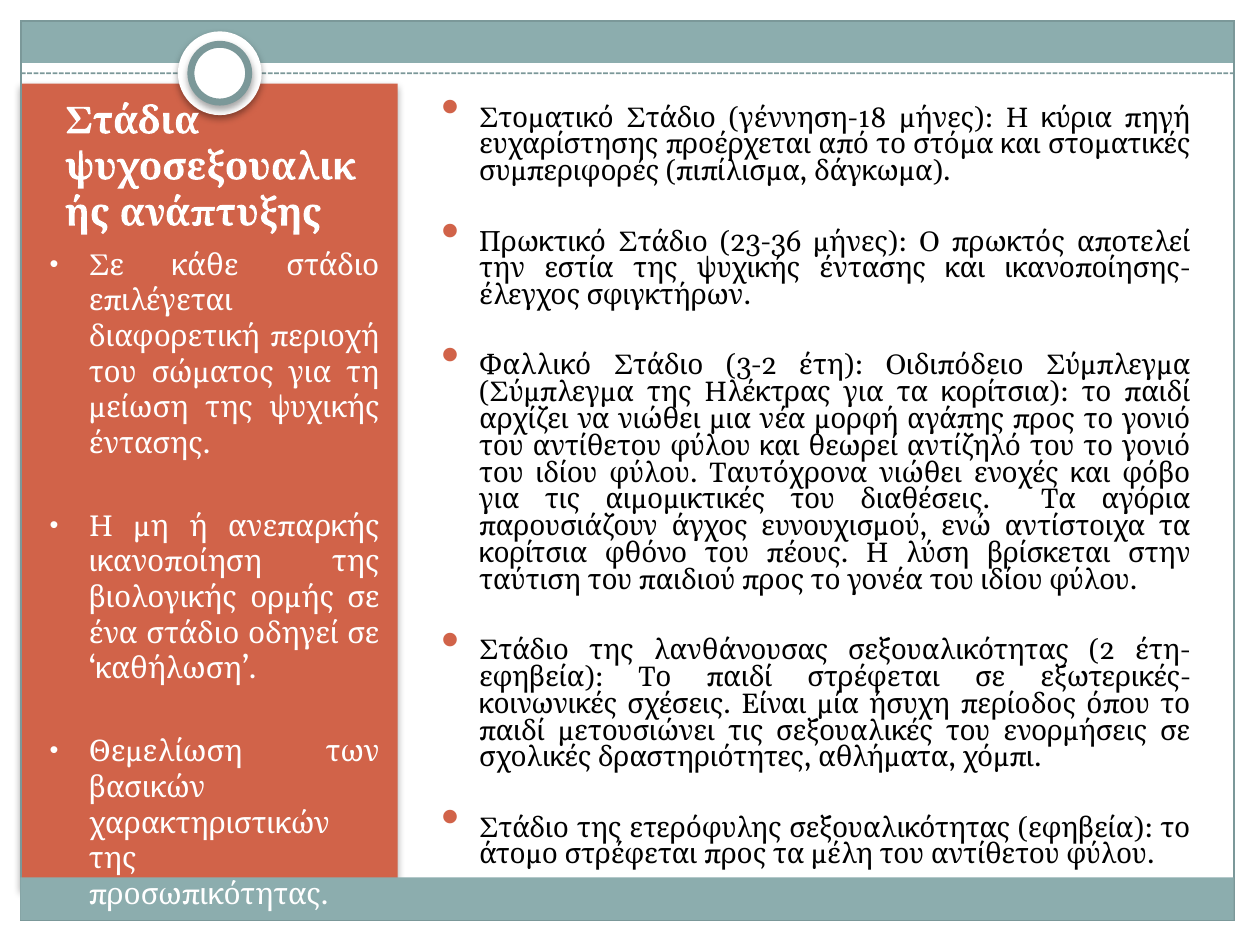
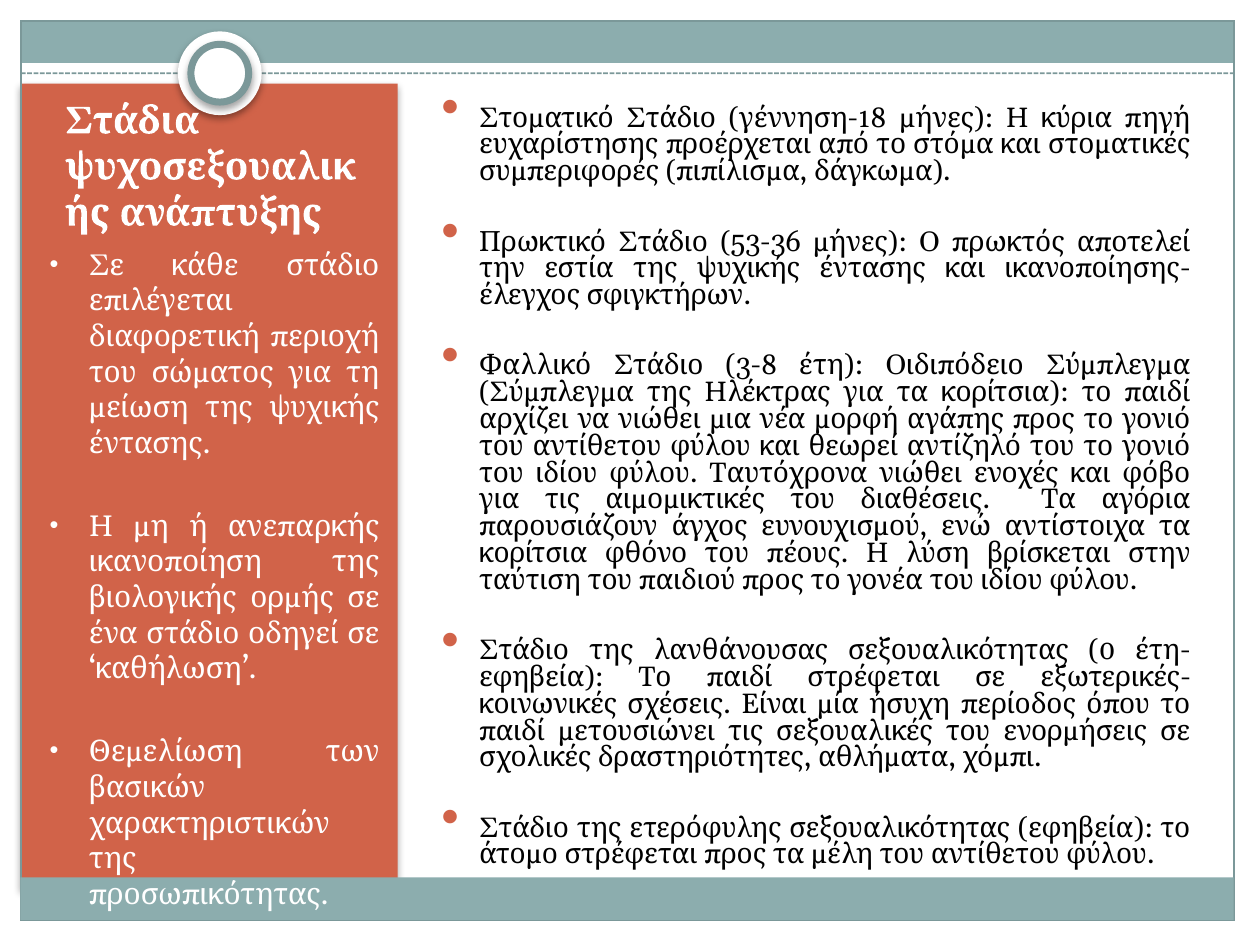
23-36: 23-36 -> 53-36 (761, 242)
3-2: 3-2 -> 3-8 (751, 366)
2: 2 -> 0 (1102, 650)
